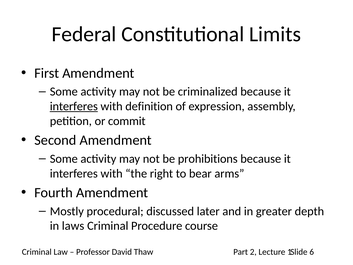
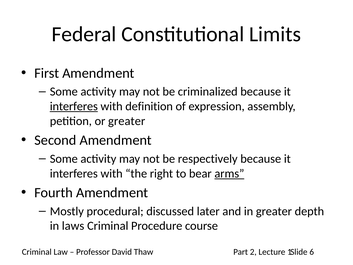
or commit: commit -> greater (127, 121)
prohibitions: prohibitions -> respectively (208, 159)
arms underline: none -> present (229, 173)
